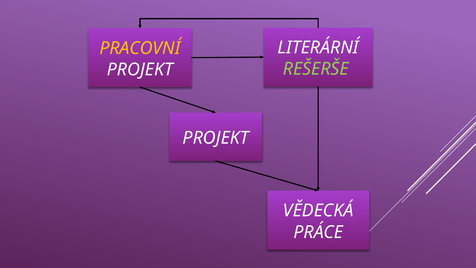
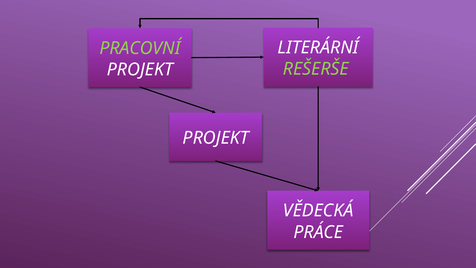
PRACOVNÍ colour: yellow -> light green (140, 48)
